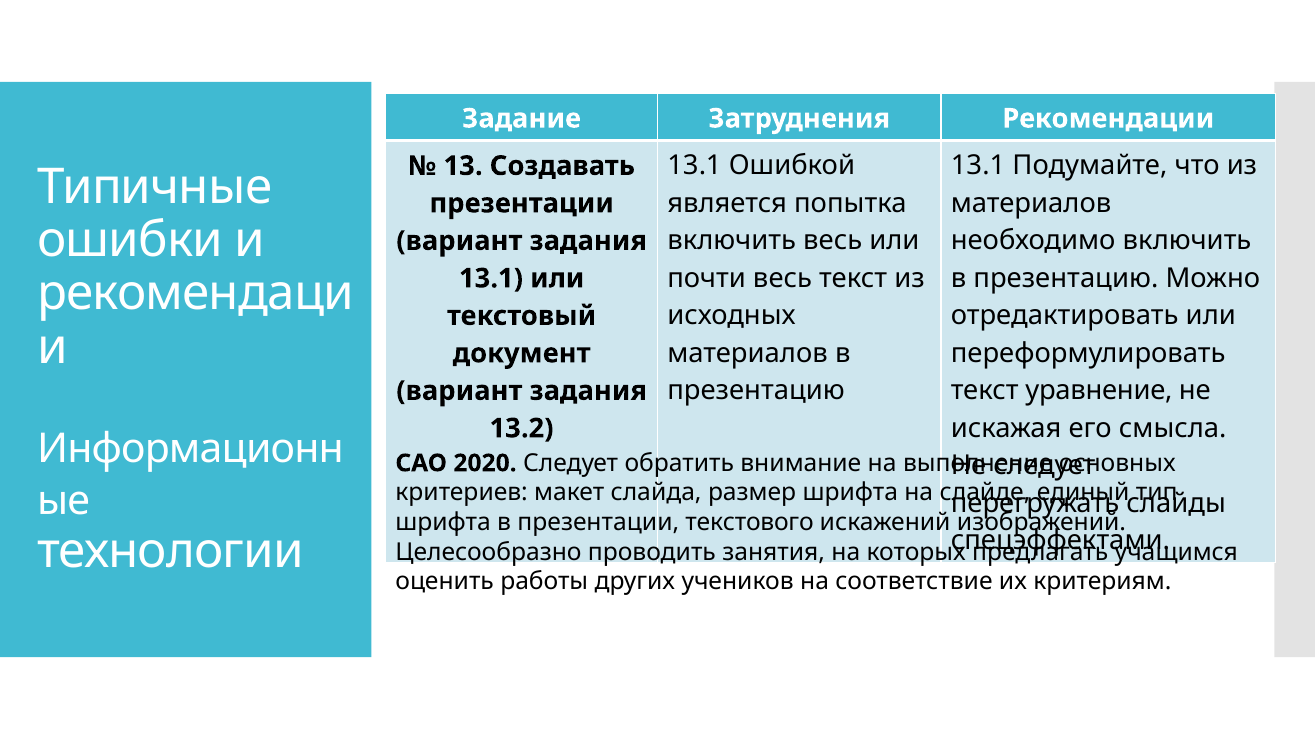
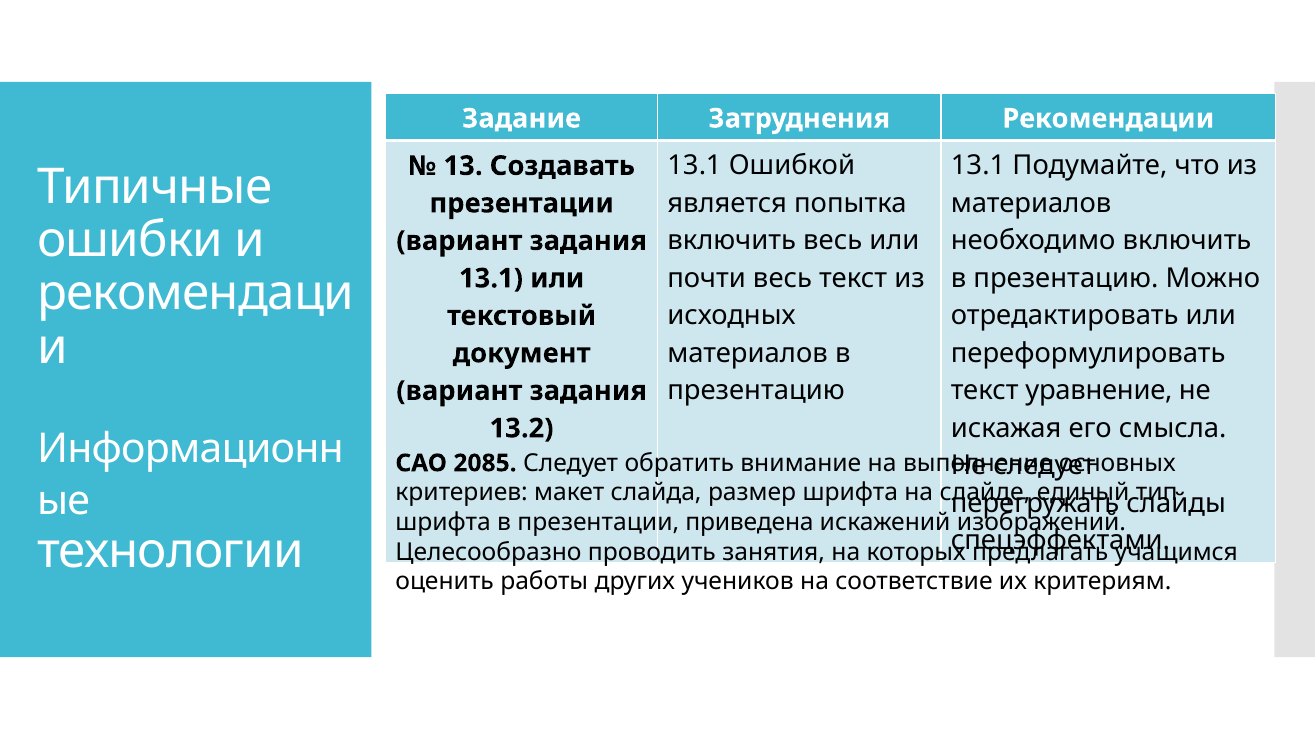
2020: 2020 -> 2085 (485, 463)
текстового: текстового -> приведена (750, 522)
